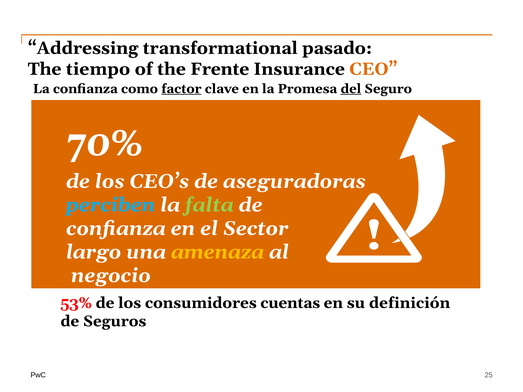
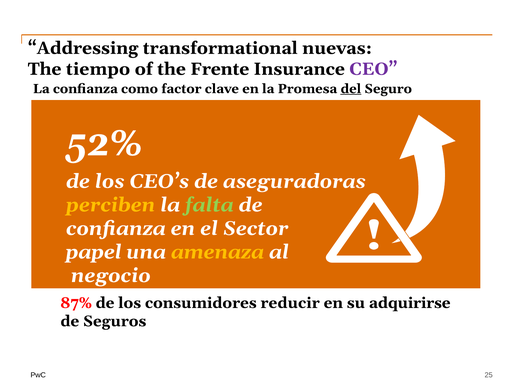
pasado: pasado -> nuevas (337, 48)
CEO colour: orange -> purple (373, 69)
factor underline: present -> none (181, 89)
70%: 70% -> 52% (104, 144)
perciben colour: light blue -> yellow (111, 205)
largo: largo -> papel (94, 252)
53%: 53% -> 87% (76, 303)
cuentas: cuentas -> reducir (290, 303)
definición: definición -> adquirirse (410, 303)
